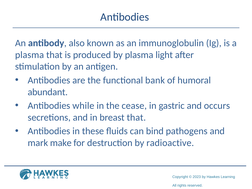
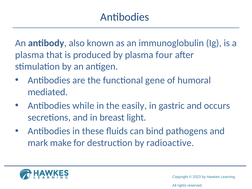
light: light -> four (164, 55)
bank: bank -> gene (155, 80)
abundant: abundant -> mediated (48, 92)
cease: cease -> easily (134, 106)
breast that: that -> light (136, 117)
